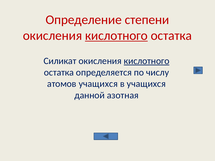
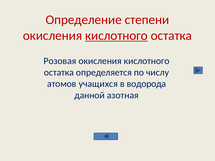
Силикат: Силикат -> Розовая (60, 61)
кислотного underline: present -> none (147, 61)
в учащихся: учащихся -> водорода (146, 84)
